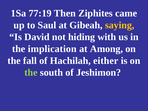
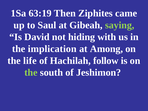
77:19: 77:19 -> 63:19 (40, 13)
saying colour: yellow -> light green (120, 25)
fall: fall -> life (30, 61)
either: either -> follow (106, 61)
